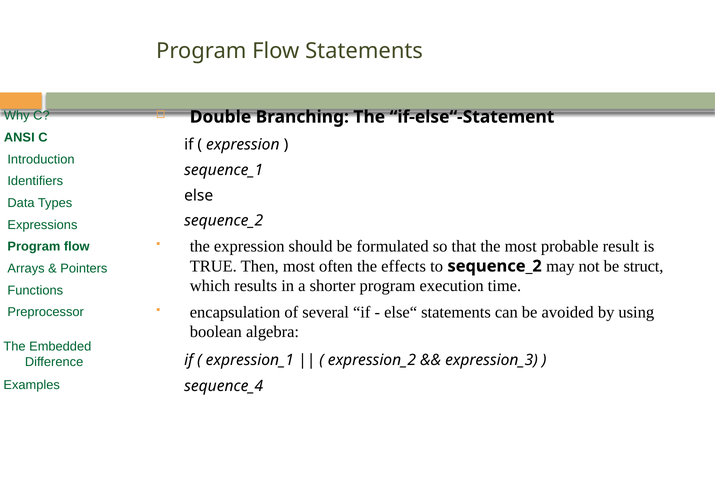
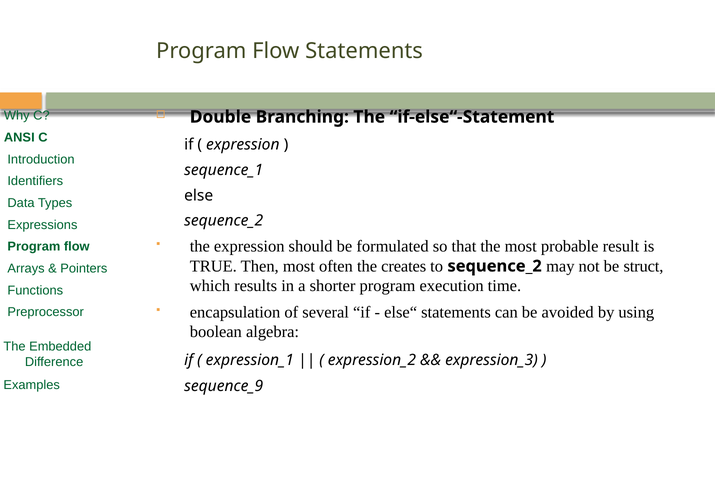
effects: effects -> creates (404, 266)
sequence_4: sequence_4 -> sequence_9 (224, 386)
